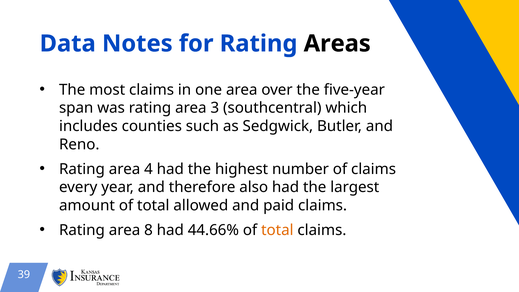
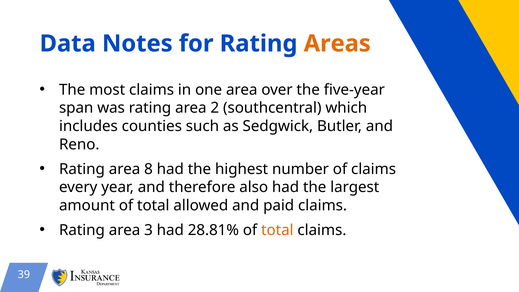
Areas colour: black -> orange (337, 44)
3: 3 -> 2 (215, 108)
4: 4 -> 8 (148, 169)
8: 8 -> 3 (148, 230)
44.66%: 44.66% -> 28.81% (213, 230)
